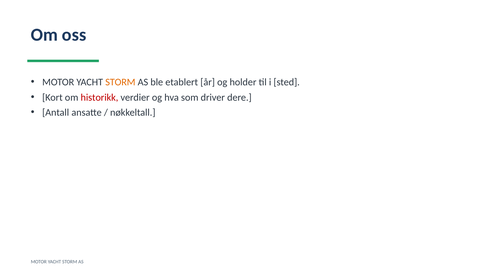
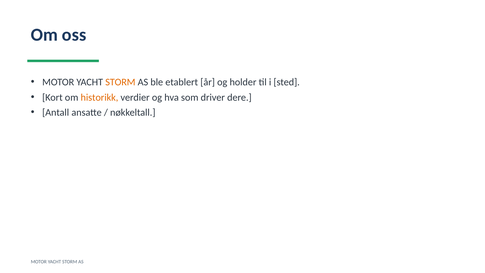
historikk colour: red -> orange (99, 97)
